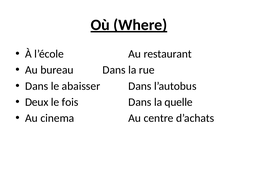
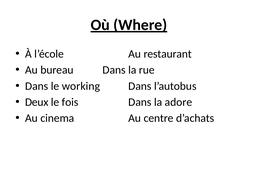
abaisser: abaisser -> working (81, 86)
quelle: quelle -> adore (178, 102)
